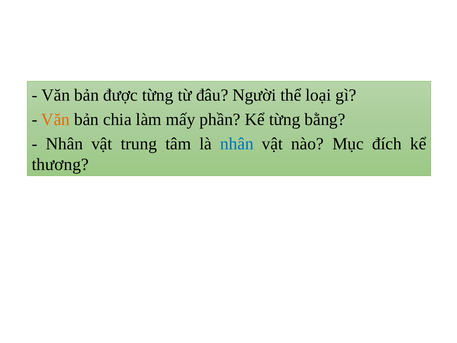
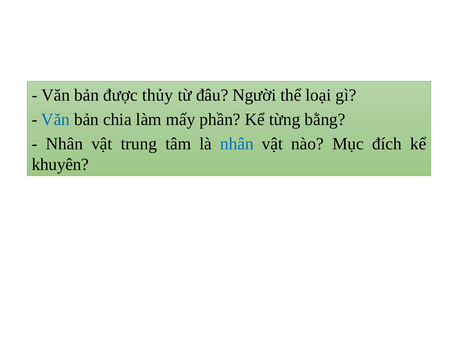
được từng: từng -> thủy (158, 95)
Văn colour: orange -> blue (56, 119)
thương: thương -> khuyên (60, 164)
